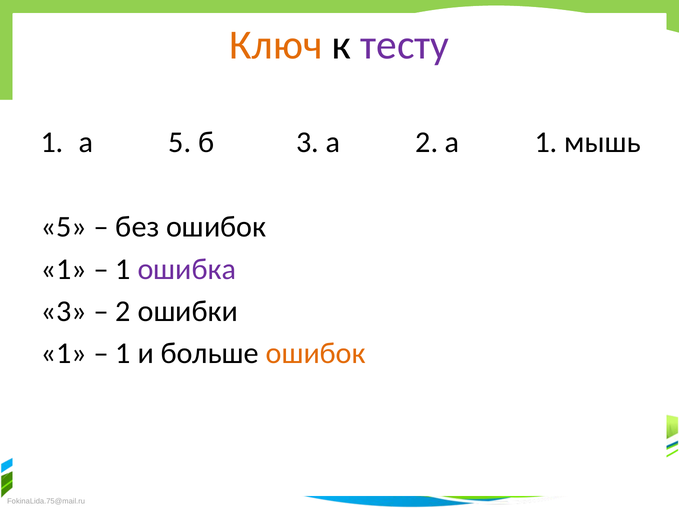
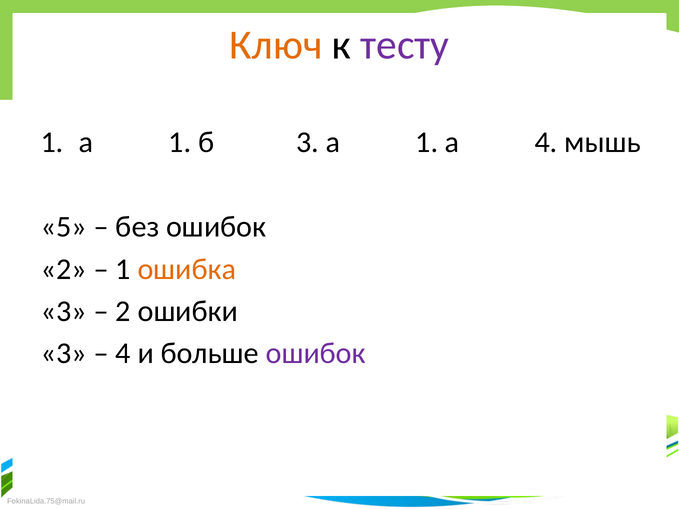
1 а 5: 5 -> 1 (180, 142)
3 а 2: 2 -> 1 (427, 142)
а 1: 1 -> 4 (546, 142)
1: 1 -> 2 (64, 269)
ошибка colour: purple -> orange (187, 269)
1: 1 -> 3 (64, 354)
1: 1 -> 4 (123, 354)
ошибок colour: orange -> purple (316, 354)
